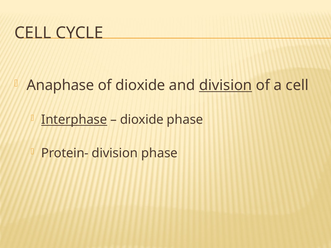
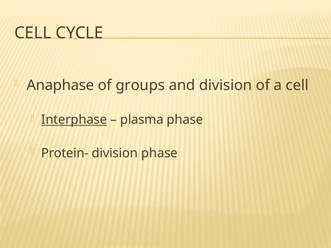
of dioxide: dioxide -> groups (140, 85)
division underline: present -> none (226, 85)
dioxide: dioxide -> plasma (142, 120)
